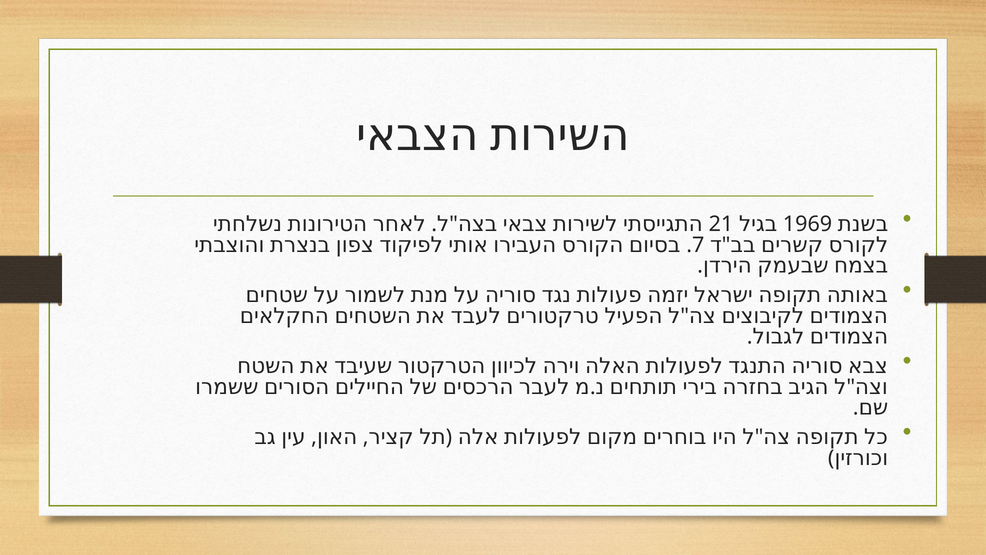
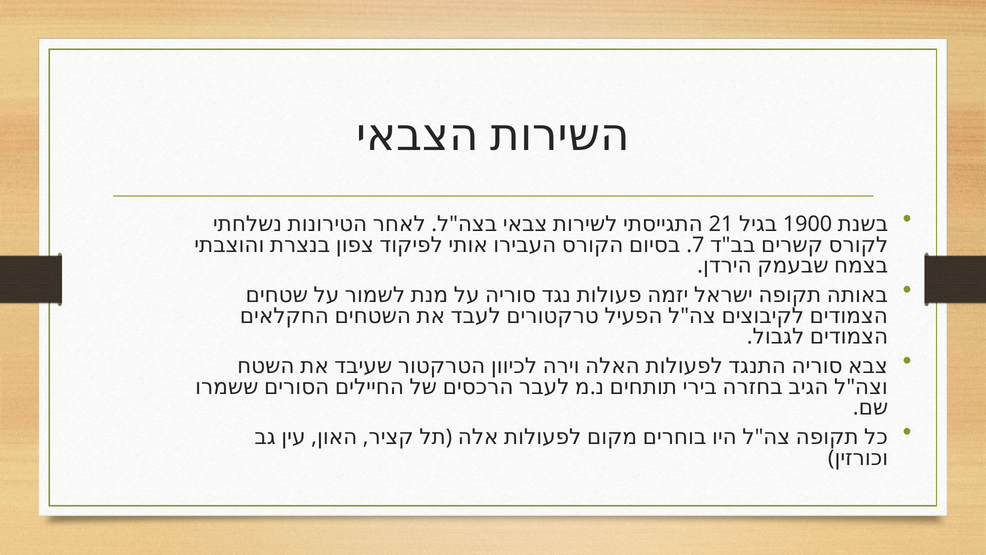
1969: 1969 -> 1900 (808, 224)
